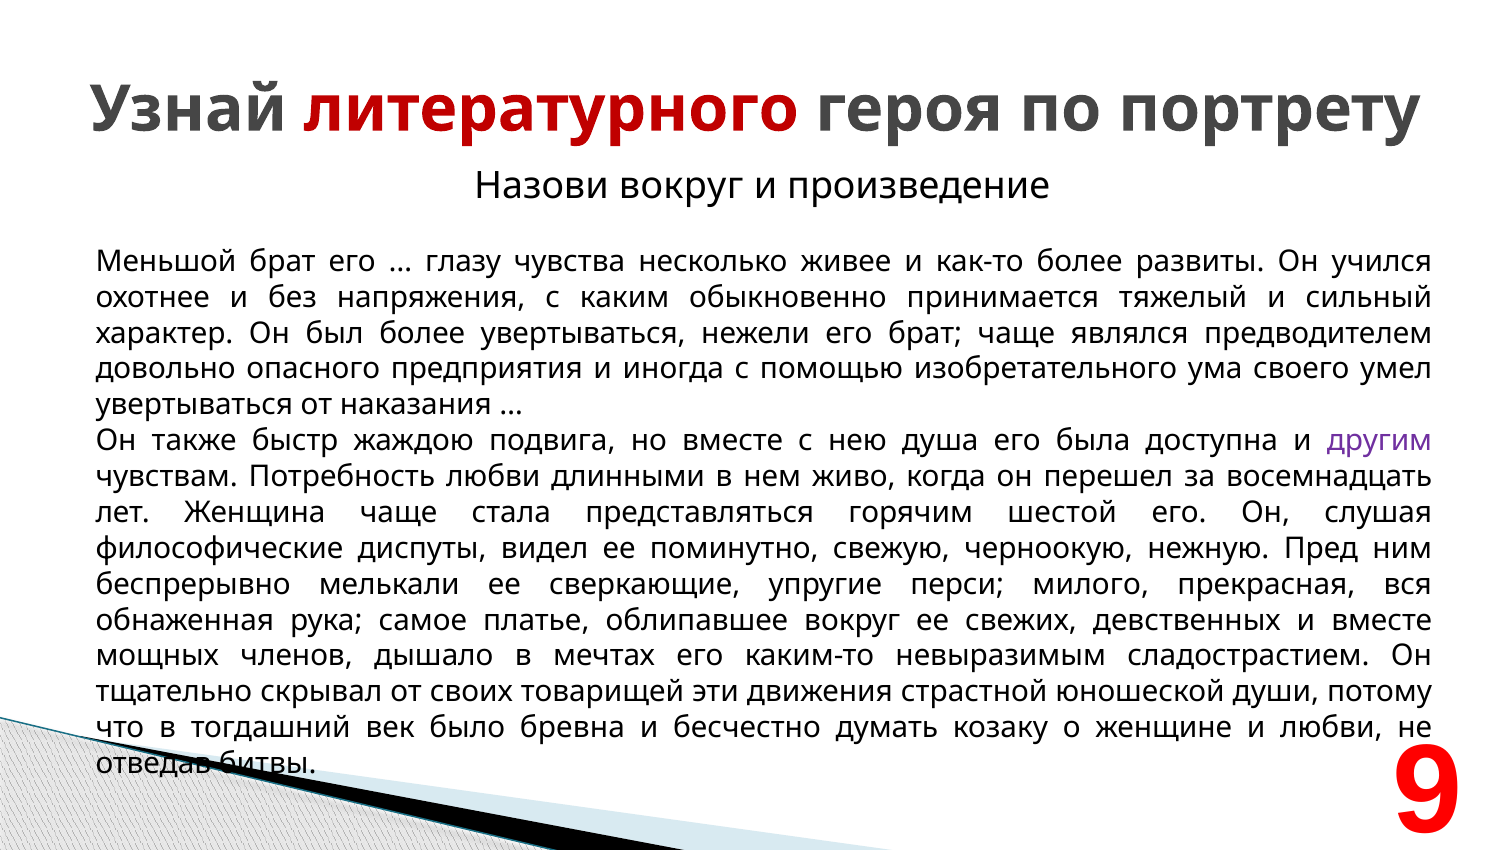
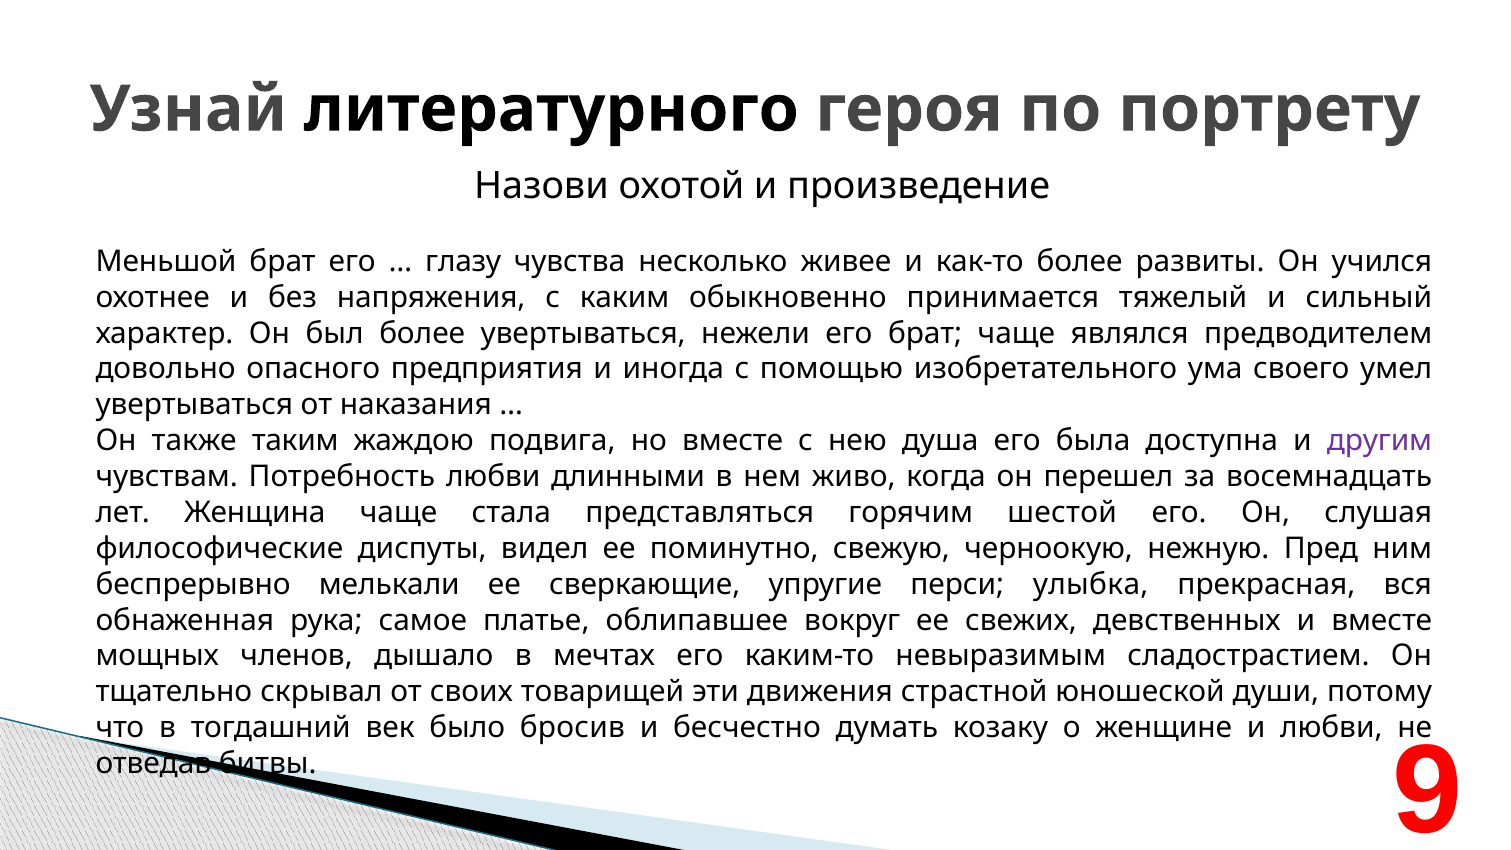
литературного colour: red -> black (551, 109)
Назови вокруг: вокруг -> охотой (681, 186)
быстр: быстр -> таким (295, 441)
милого: милого -> улыбка (1091, 584)
бревна: бревна -> бросив (572, 728)
